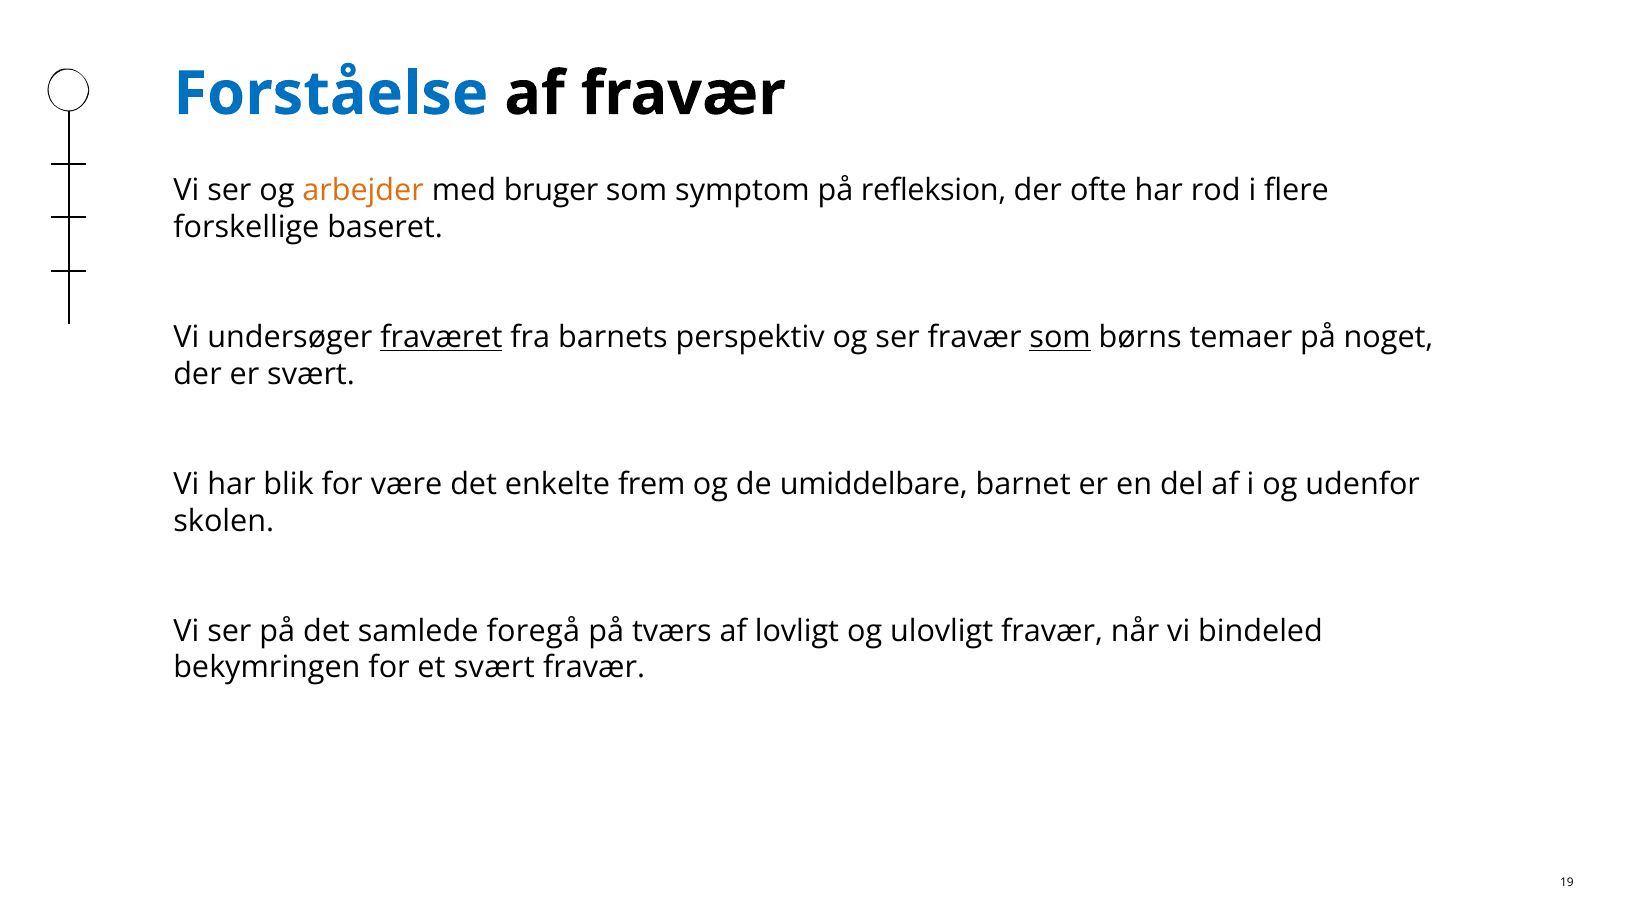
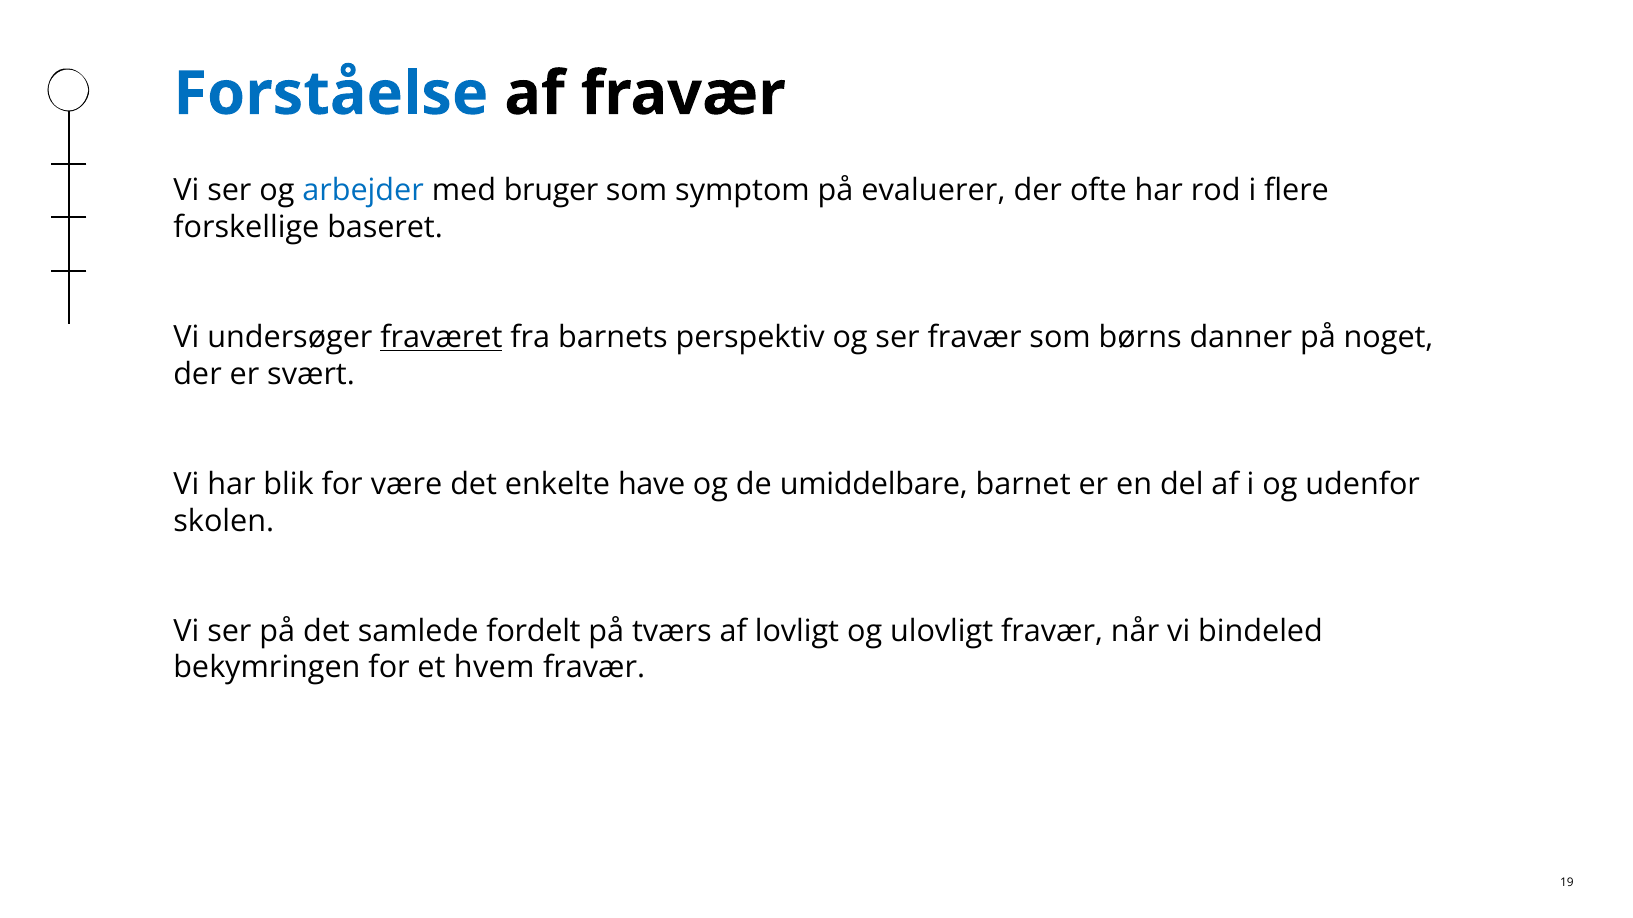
arbejder colour: orange -> blue (363, 191)
refleksion: refleksion -> evaluerer (933, 191)
som underline: present -> none (1060, 338)
temaer: temaer -> danner (1241, 338)
frem: frem -> have (652, 485)
foregå: foregå -> fordelt (534, 631)
et svært: svært -> hvem (494, 668)
